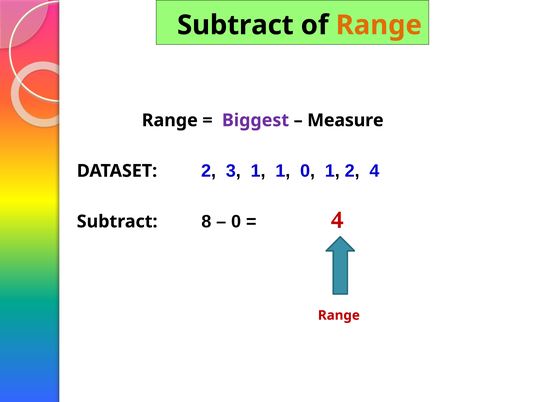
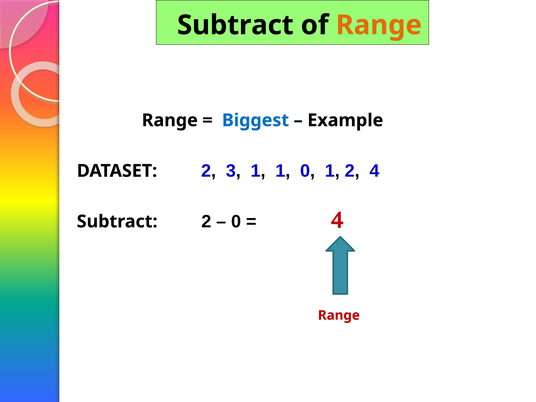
Biggest colour: purple -> blue (256, 120)
Measure: Measure -> Example (345, 120)
Subtract 8: 8 -> 2 (206, 222)
